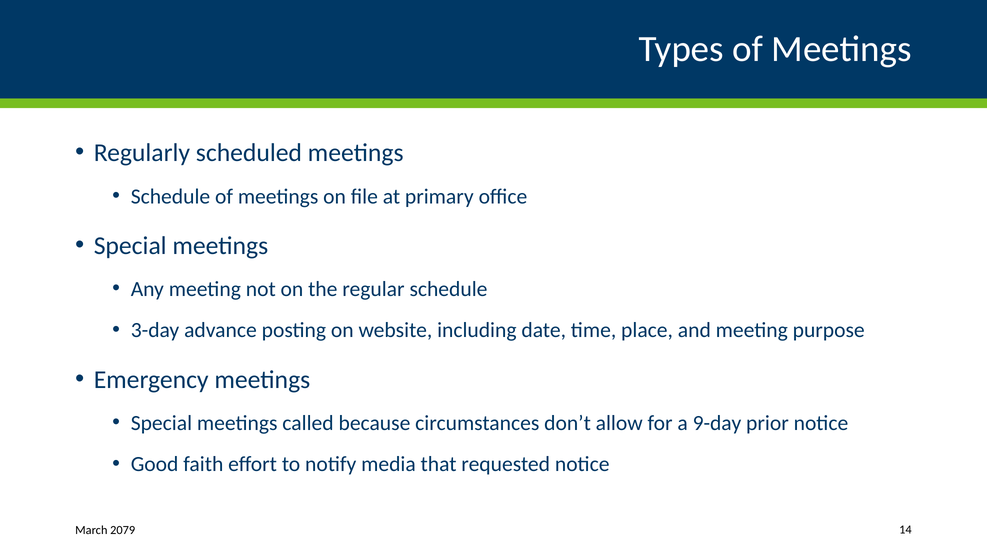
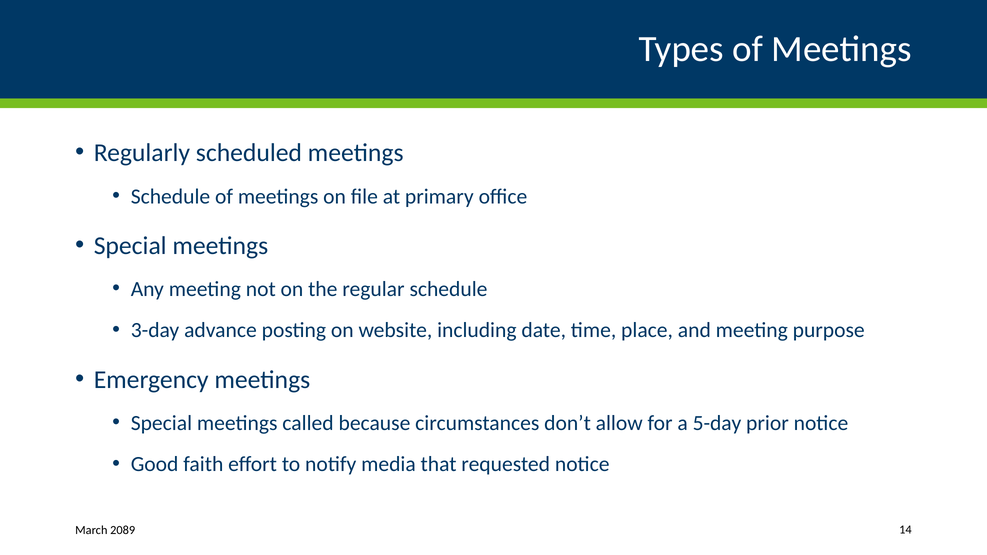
9-day: 9-day -> 5-day (717, 423)
2079: 2079 -> 2089 (123, 530)
